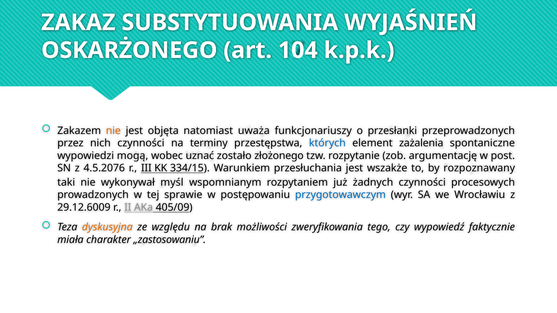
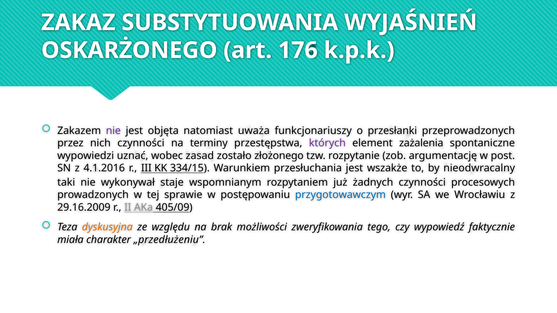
104: 104 -> 176 (298, 50)
nie colour: orange -> purple (113, 131)
których colour: blue -> purple (327, 143)
mogą: mogą -> uznać (133, 156)
uznać: uznać -> zasad (200, 156)
4.5.2076: 4.5.2076 -> 4.1.2016 (104, 168)
rozpoznawany: rozpoznawany -> nieodwracalny (479, 168)
myśl: myśl -> staje (172, 183)
29.12.6009: 29.12.6009 -> 29.16.2009 (84, 208)
„zastosowaniu: „zastosowaniu -> „przedłużeniu (170, 240)
